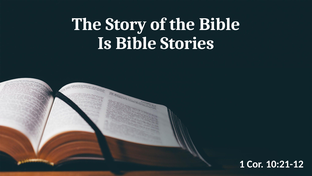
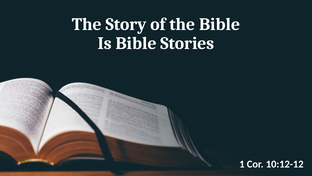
10:21-12: 10:21-12 -> 10:12-12 (285, 164)
